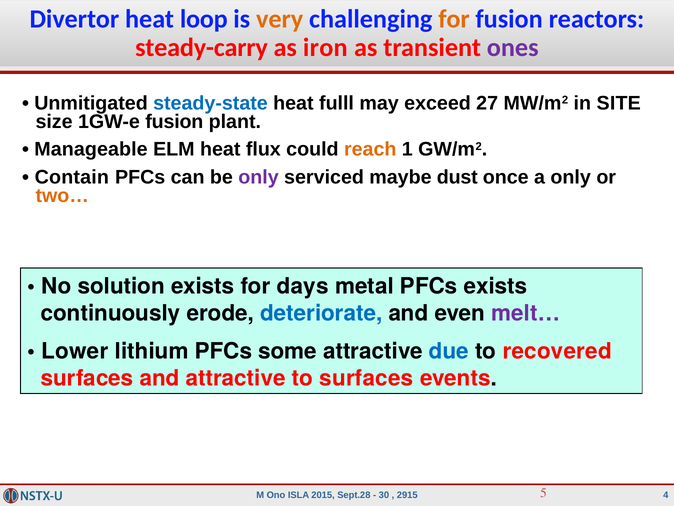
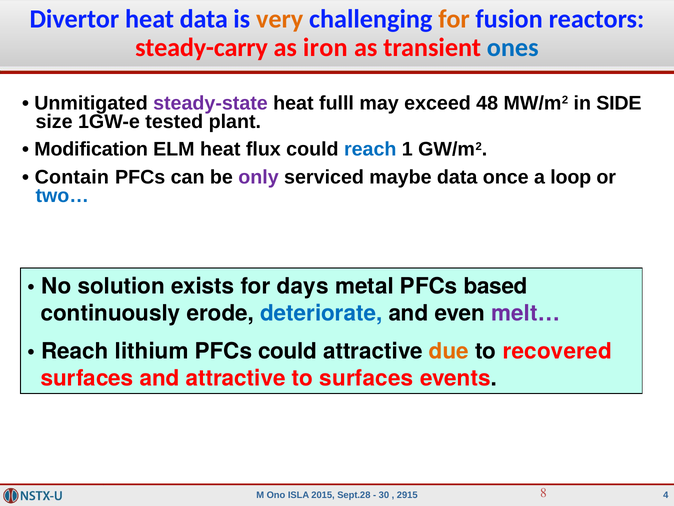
heat loop: loop -> data (204, 19)
ones colour: purple -> blue (513, 48)
steady-state colour: blue -> purple (210, 103)
27: 27 -> 48 (487, 103)
SITE: SITE -> SIDE (619, 103)
1GW-e fusion: fusion -> tested (174, 122)
Manageable: Manageable -> Modification (91, 149)
reach colour: orange -> blue (370, 149)
maybe dust: dust -> data (457, 177)
a only: only -> loop (571, 177)
two… colour: orange -> blue (62, 196)
PFCs exists: exists -> based (496, 286)
Lower: Lower -> Reach (75, 351)
PFCs some: some -> could (288, 351)
due colour: blue -> orange (449, 351)
5: 5 -> 8 (543, 492)
